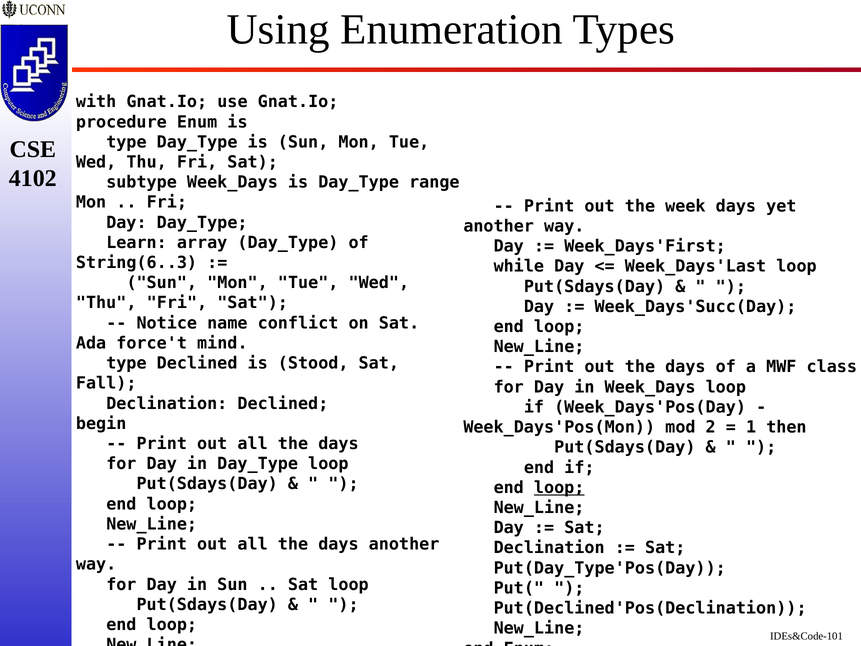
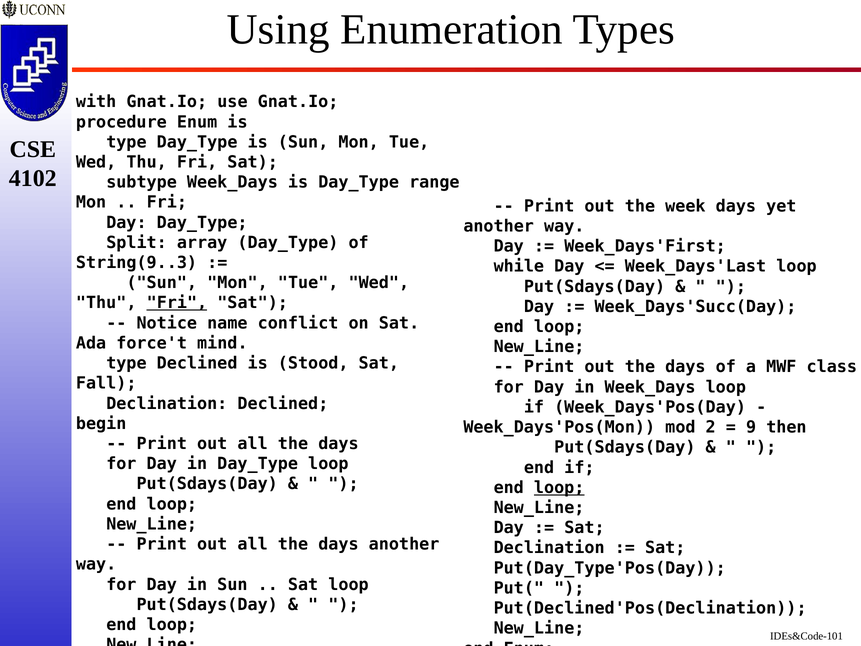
Learn: Learn -> Split (137, 243)
String(6..3: String(6..3 -> String(9..3 (137, 263)
Fri underline: none -> present (177, 303)
1: 1 -> 9 (751, 427)
